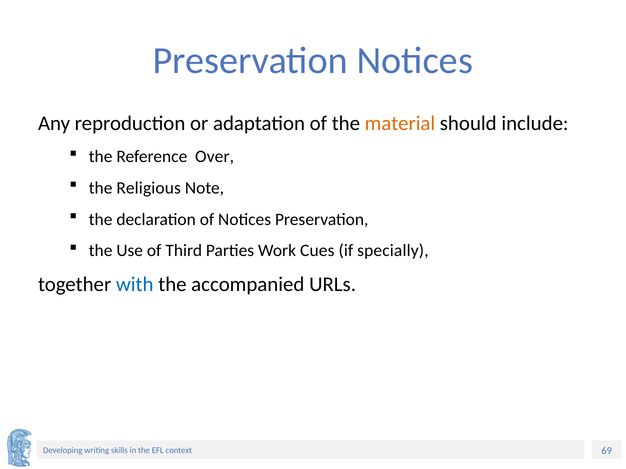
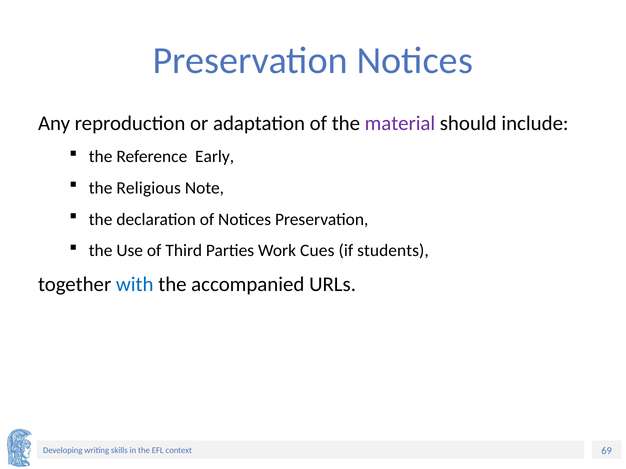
material colour: orange -> purple (400, 124)
Over: Over -> Early (215, 157)
specially: specially -> students (393, 251)
